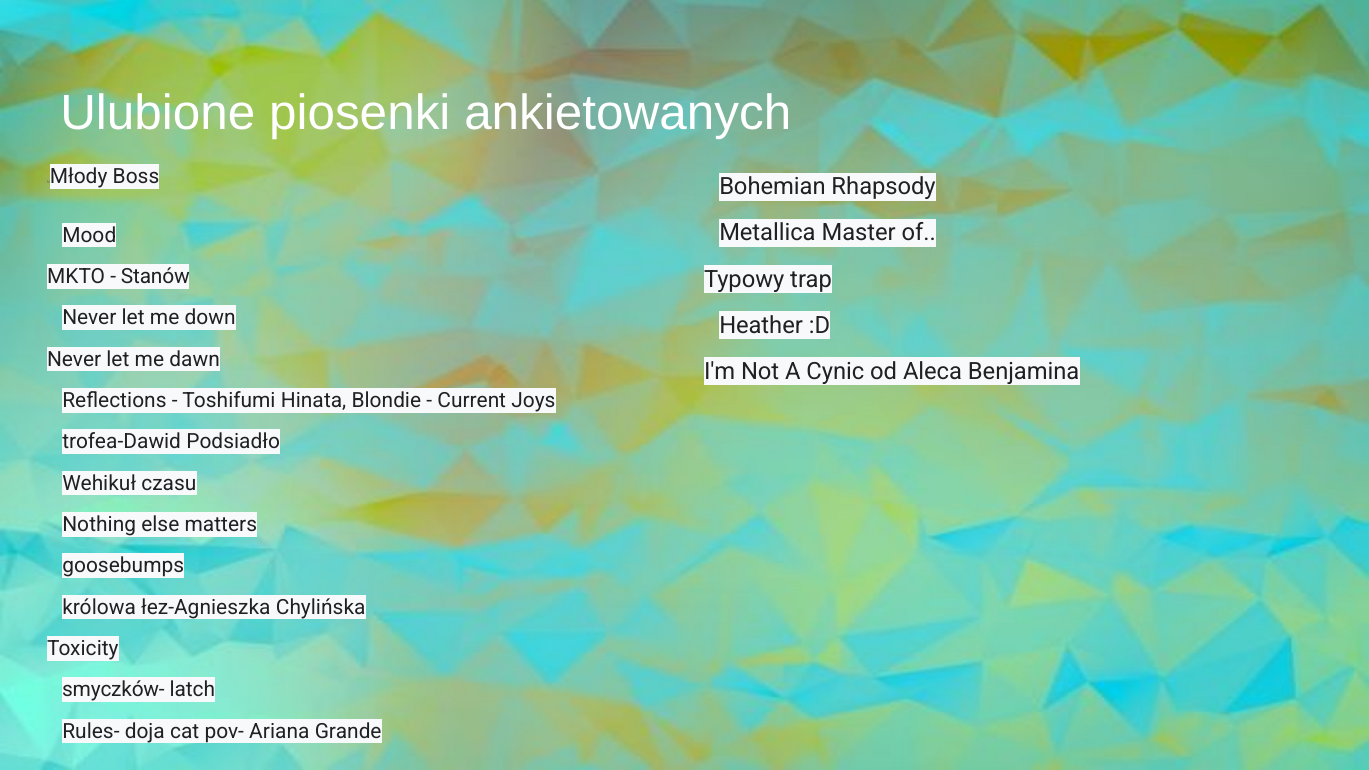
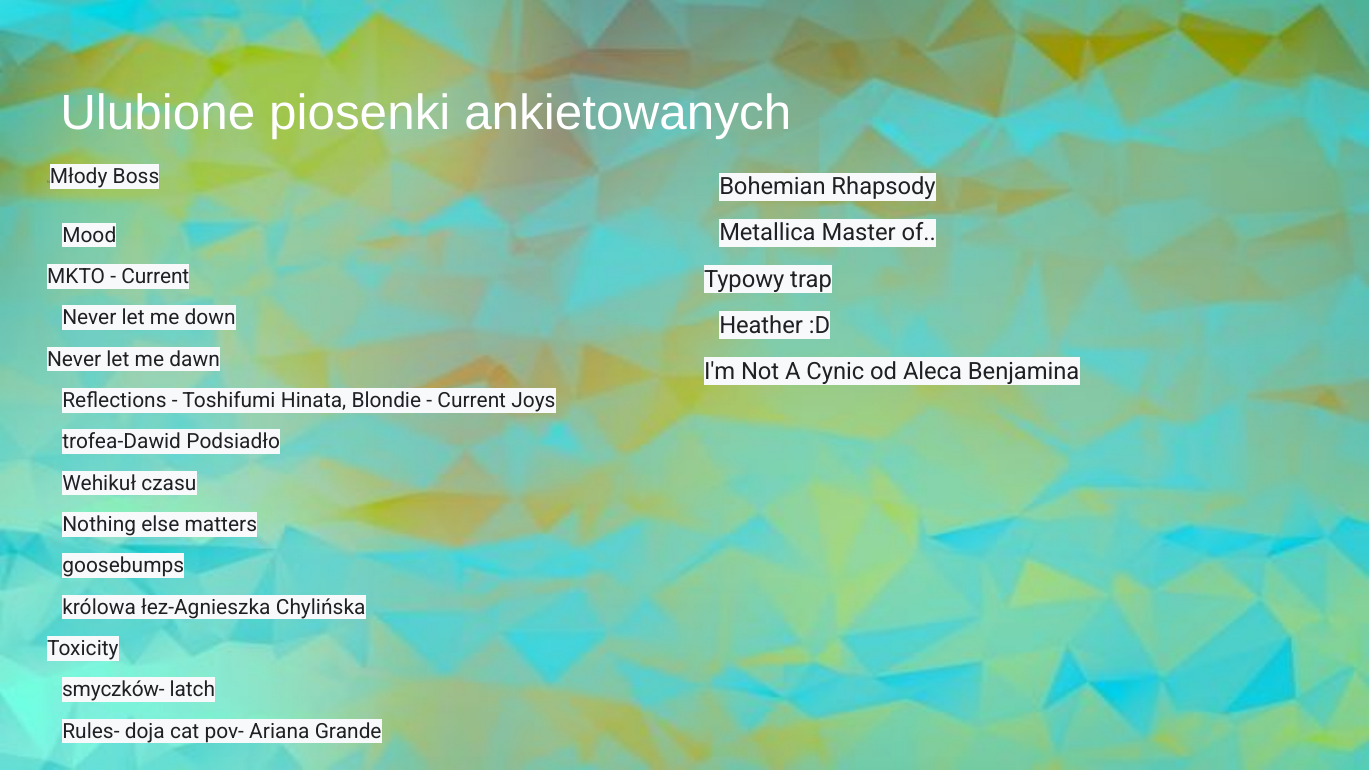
Stanów: Stanów -> Current (155, 276)
